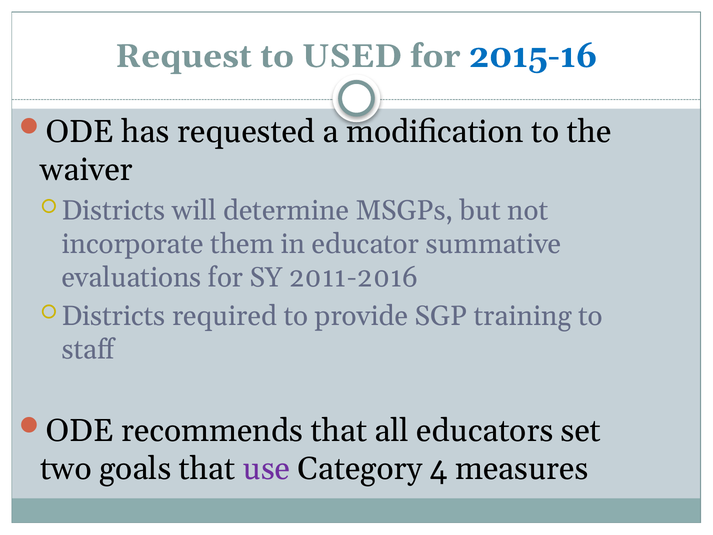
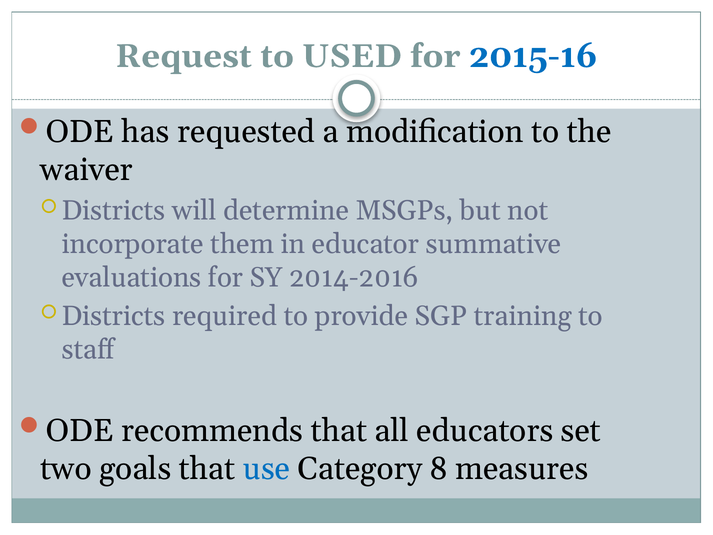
2011-2016: 2011-2016 -> 2014-2016 (354, 277)
use colour: purple -> blue (267, 469)
4: 4 -> 8 (439, 469)
